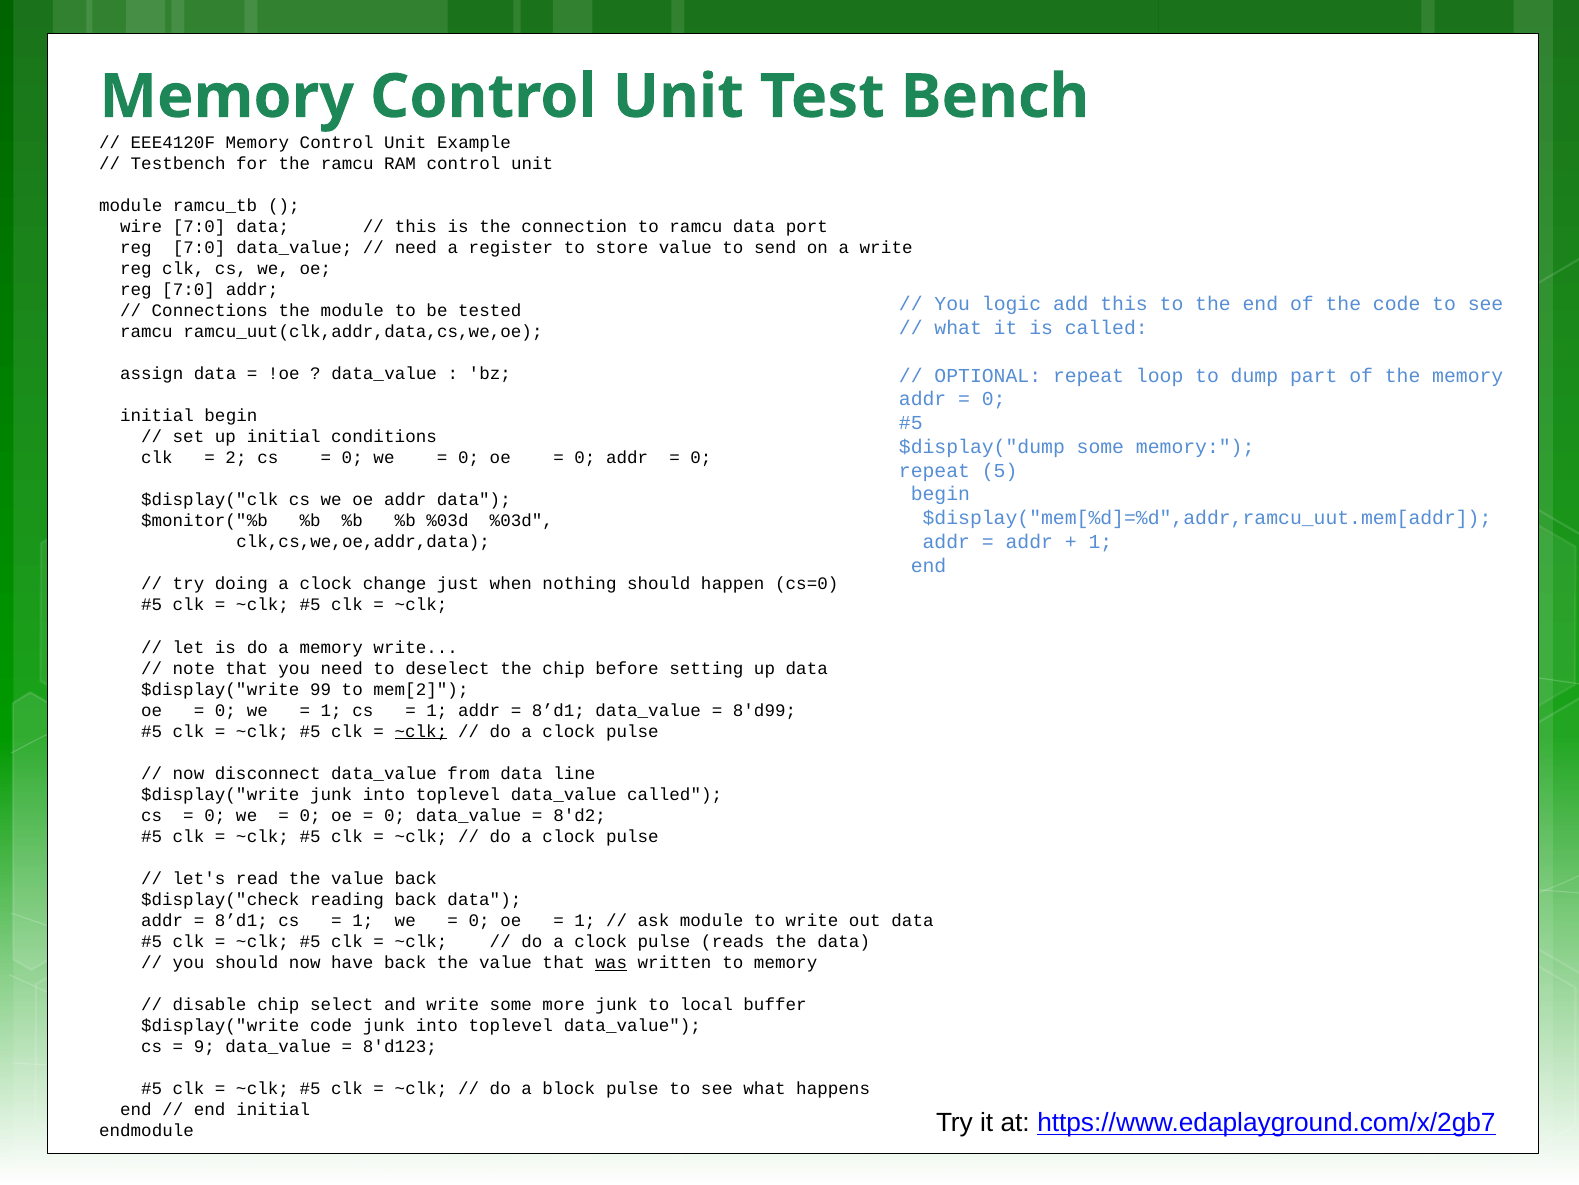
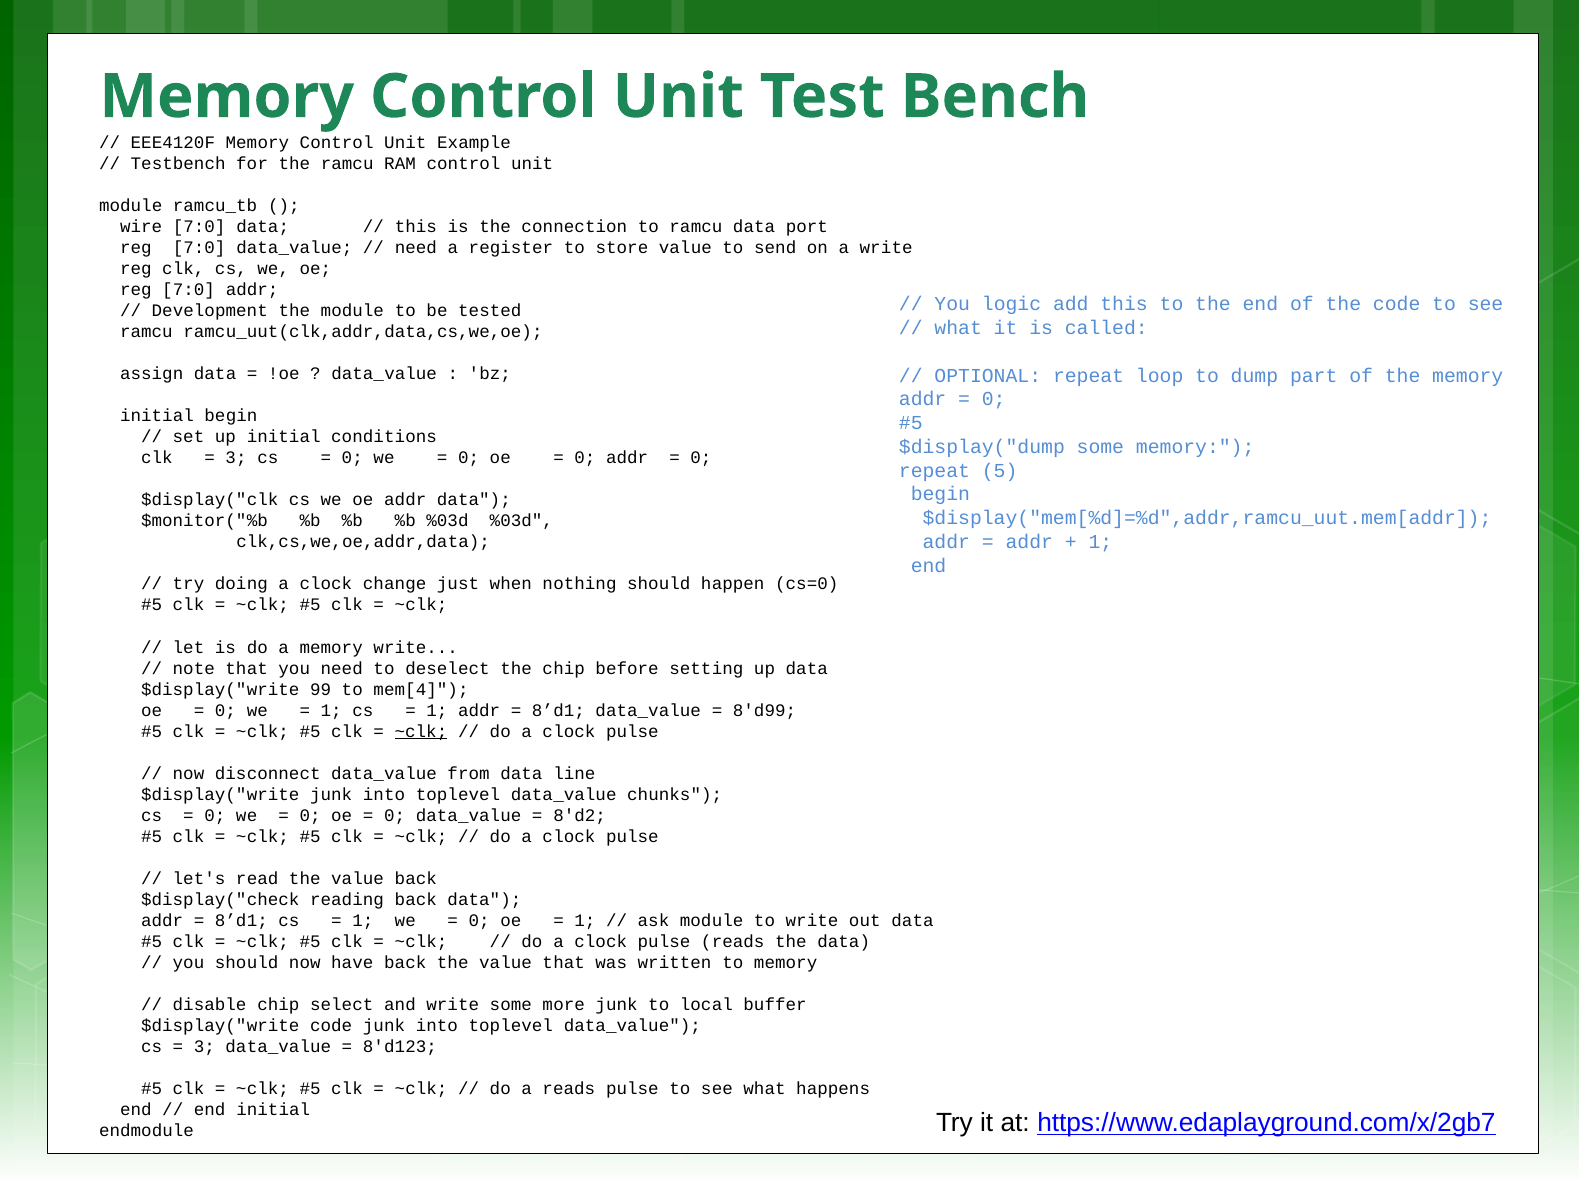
Connections: Connections -> Development (210, 311)
2: 2 -> 3 (236, 458)
mem[2: mem[2 -> mem[4 (421, 689)
data_value called: called -> chunks (675, 794)
was underline: present -> none (611, 962)
9: 9 -> 3 (204, 1046)
a block: block -> reads (569, 1088)
